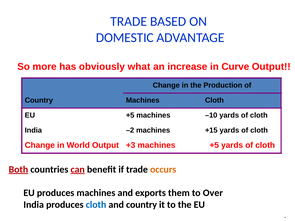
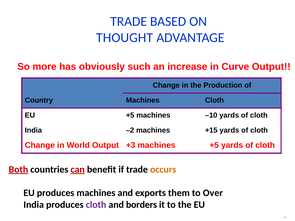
DOMESTIC: DOMESTIC -> THOUGHT (125, 38)
what: what -> such (139, 67)
cloth colour: blue -> purple (96, 205)
and country: country -> borders (142, 205)
